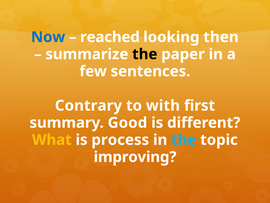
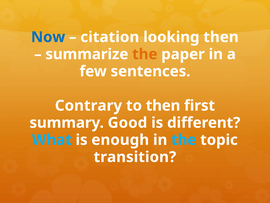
reached: reached -> citation (110, 37)
the colour: black -> orange (145, 54)
to with: with -> then (163, 105)
What colour: yellow -> light blue (52, 140)
process: process -> enough (120, 140)
improving: improving -> transition (135, 157)
